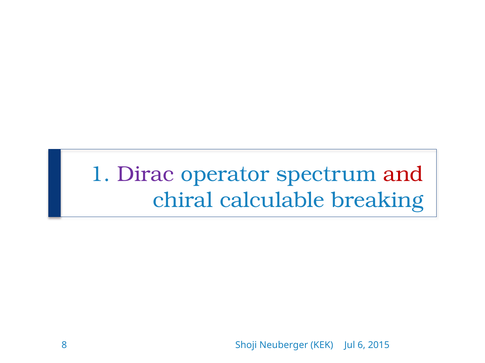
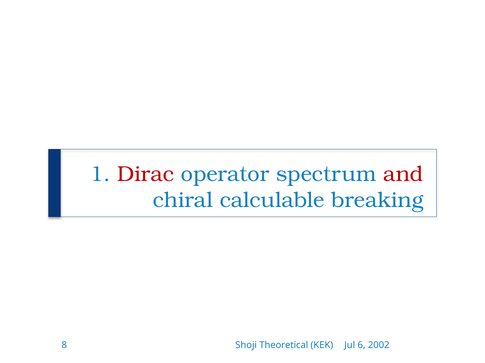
Dirac colour: purple -> red (146, 174)
Neuberger: Neuberger -> Theoretical (284, 346)
2015: 2015 -> 2002 (379, 346)
